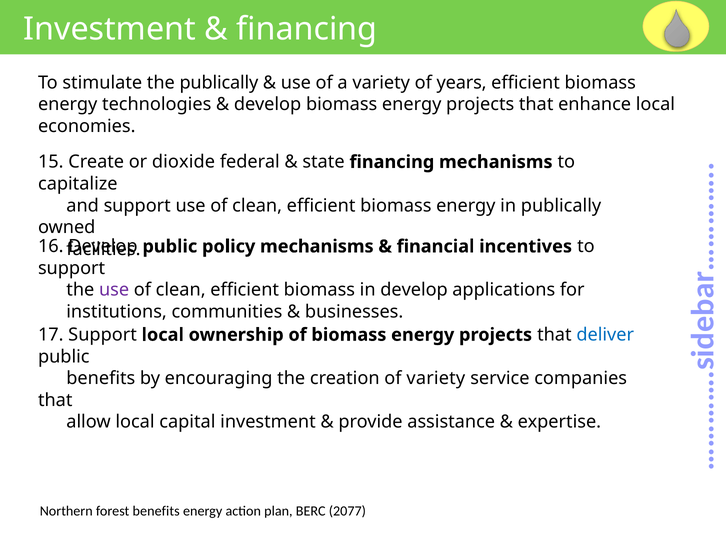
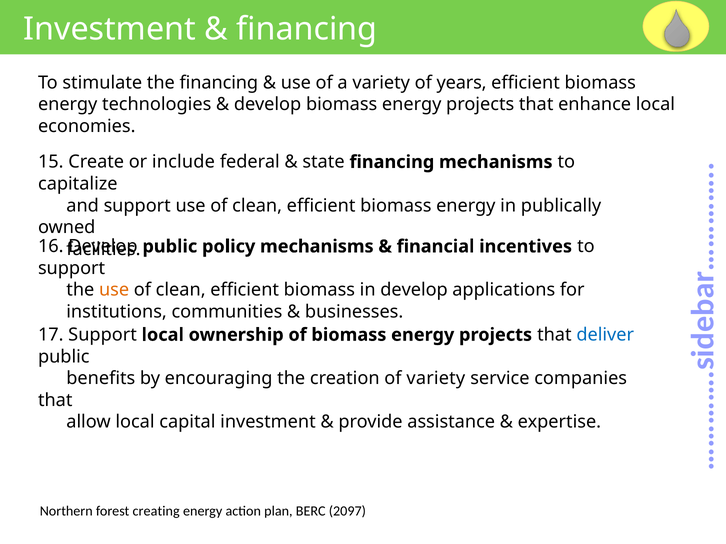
the publically: publically -> financing (219, 83)
dioxide: dioxide -> include (183, 162)
use colour: purple -> orange (114, 290)
forest benefits: benefits -> creating (156, 511)
2077: 2077 -> 2097 (347, 511)
